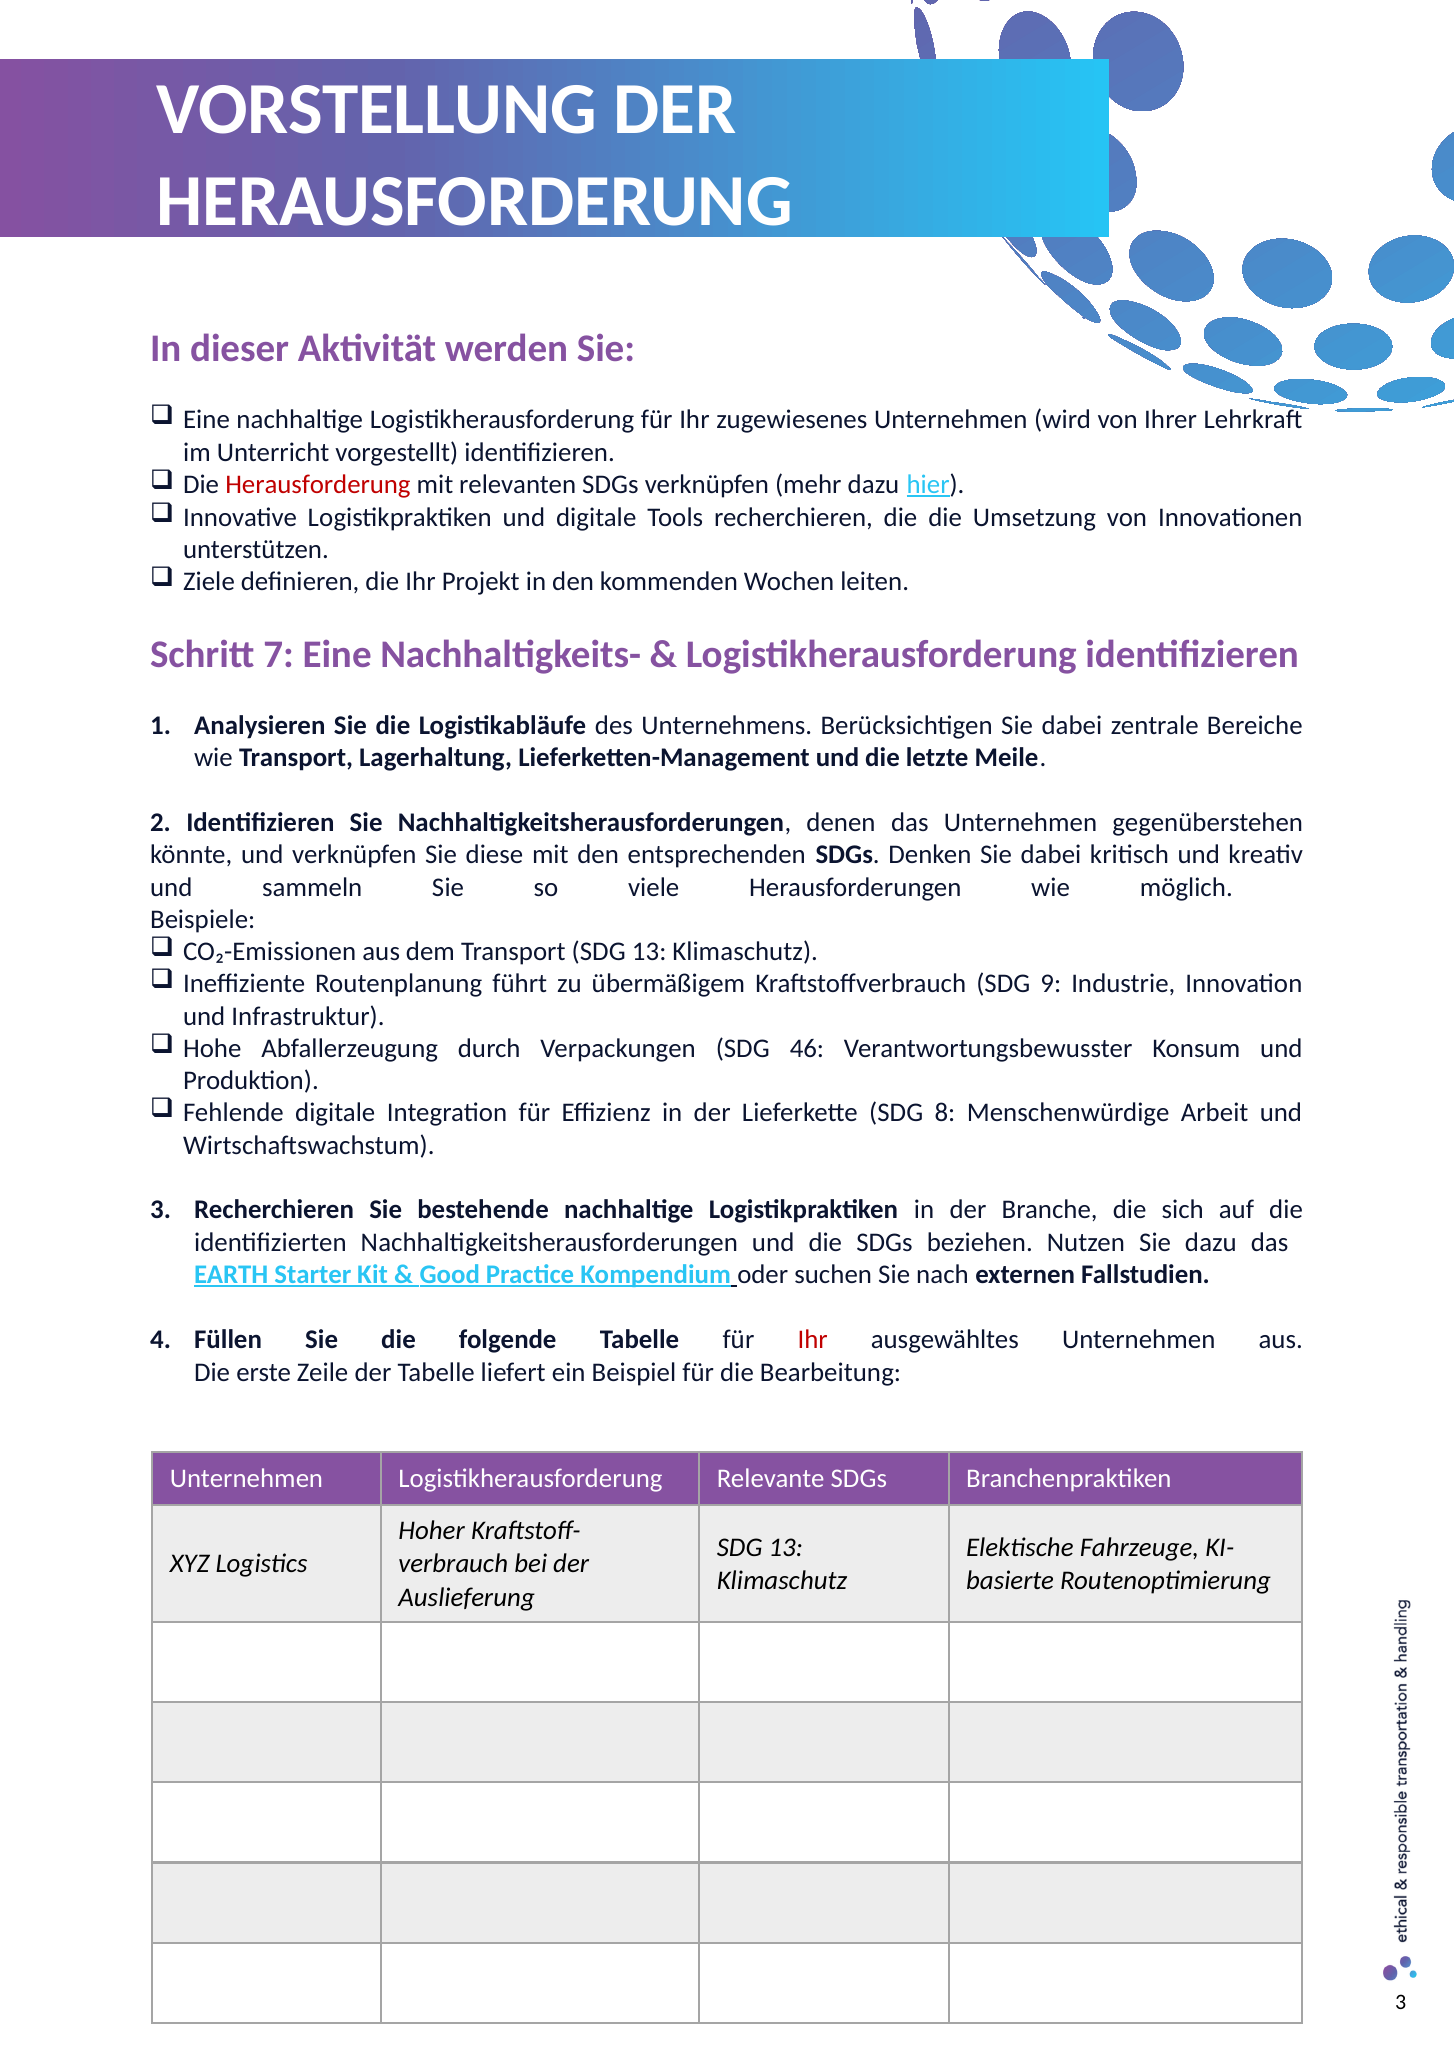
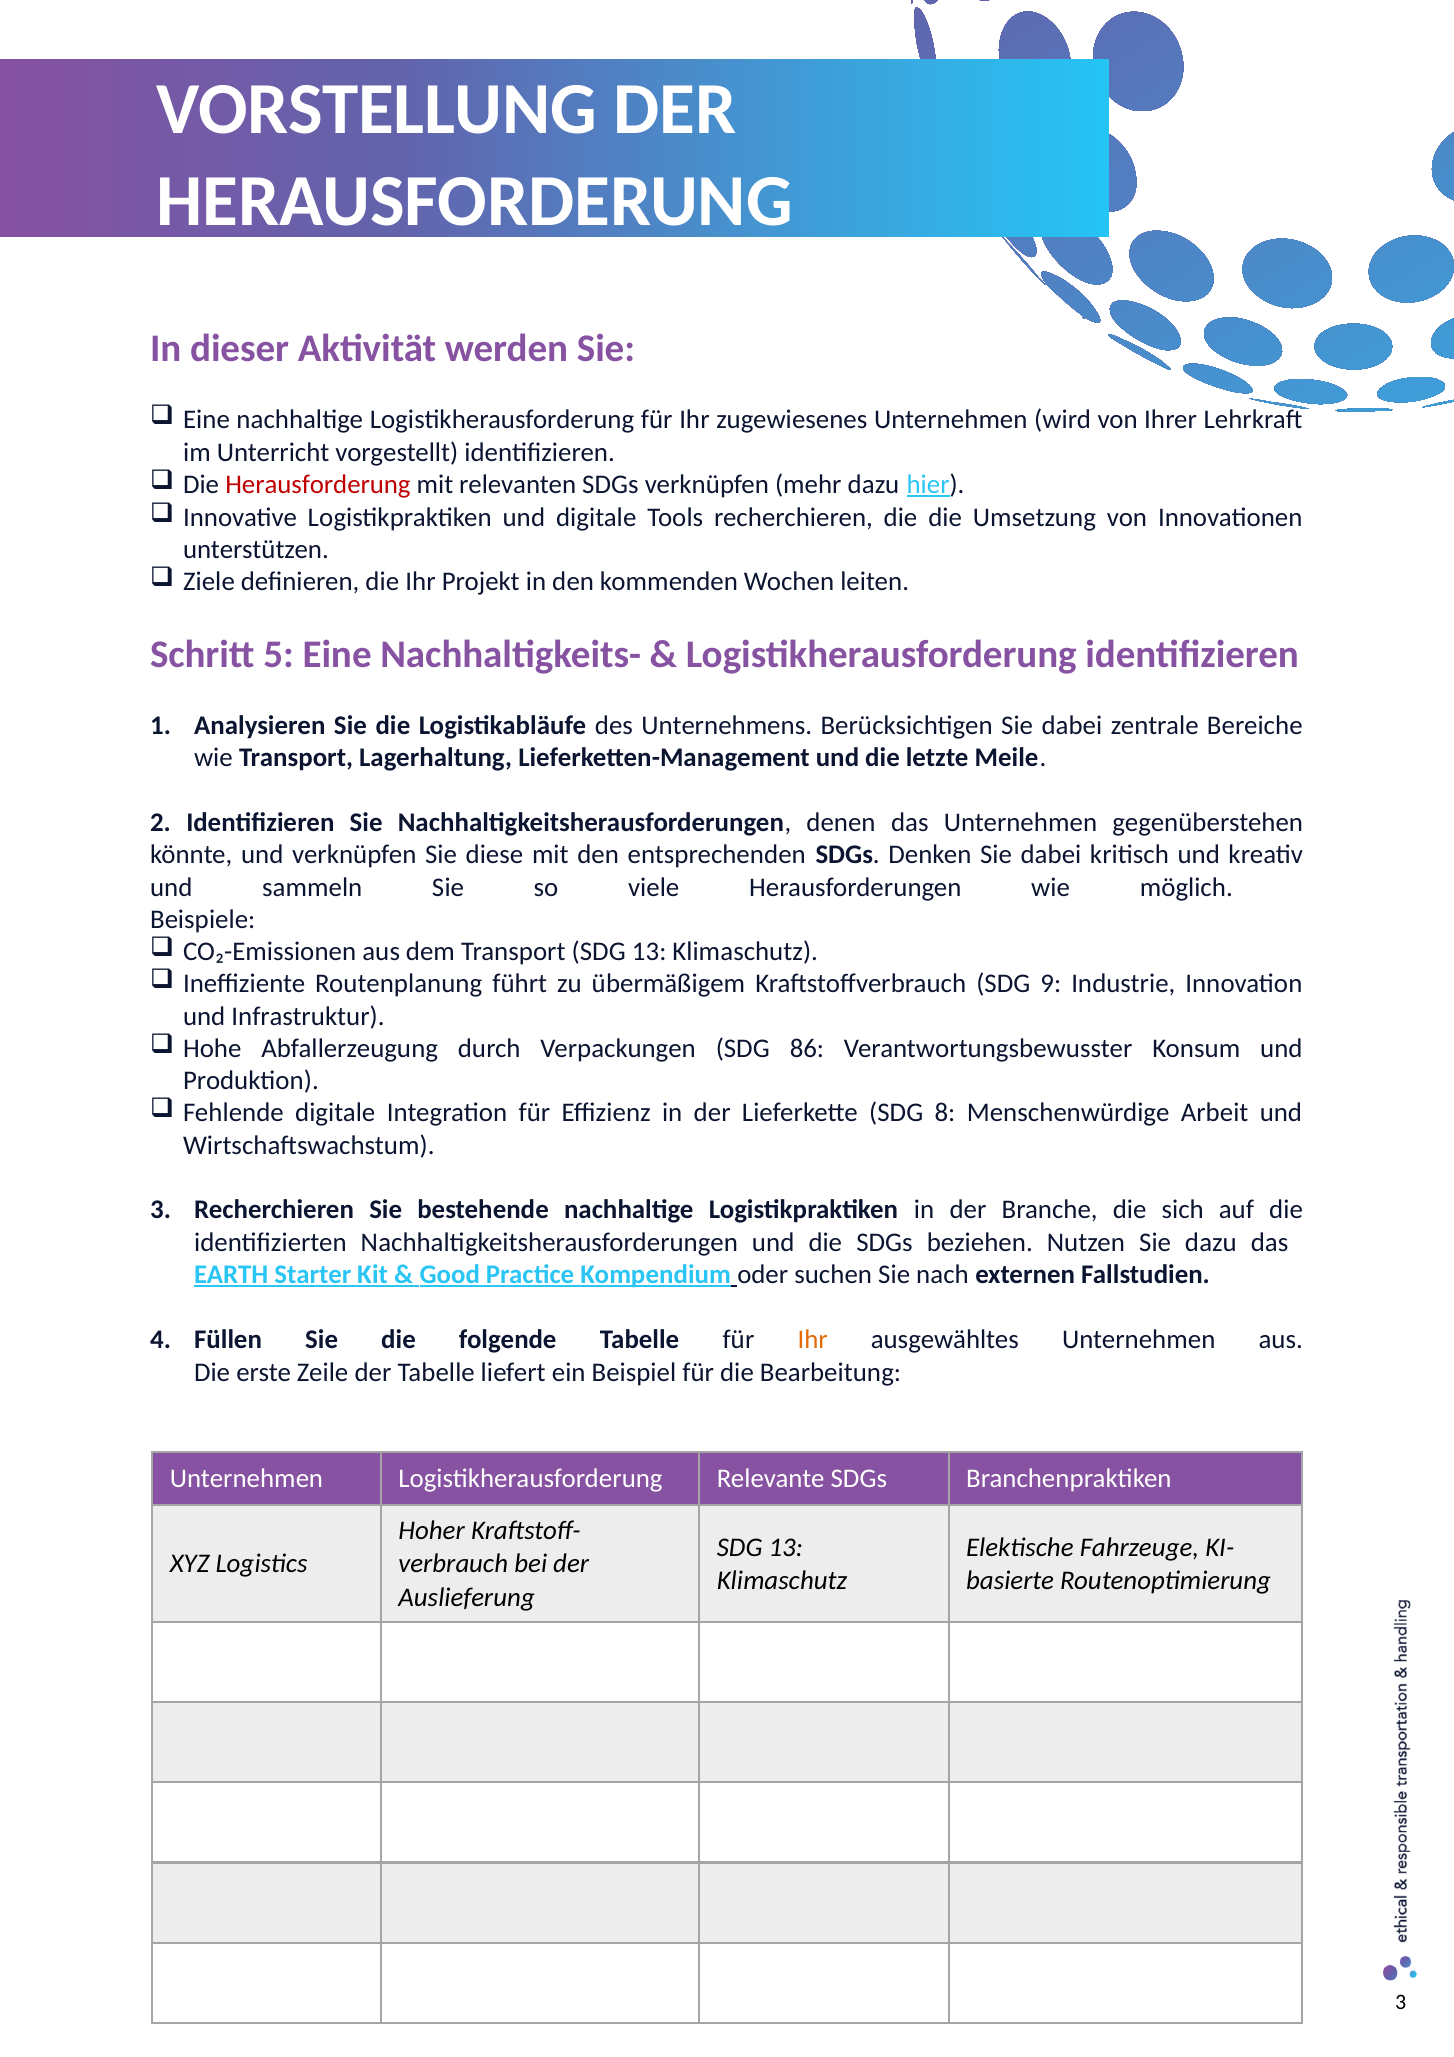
7: 7 -> 5 (279, 655)
46: 46 -> 86 (807, 1048)
Ihr colour: red -> orange (813, 1339)
